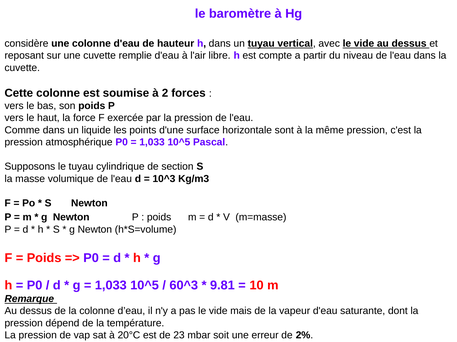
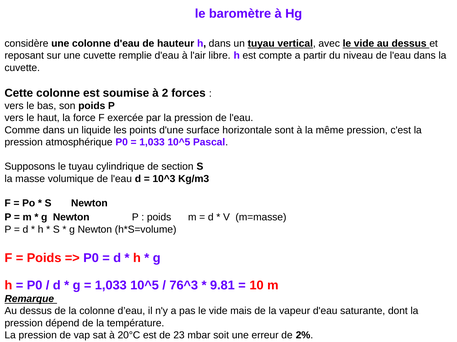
60^3: 60^3 -> 76^3 (184, 286)
